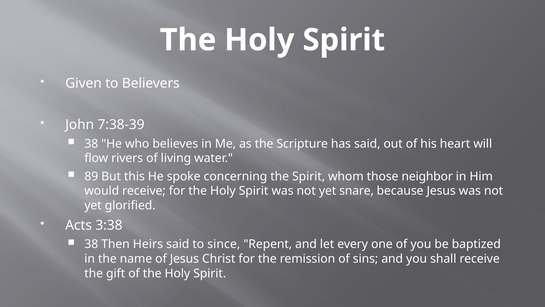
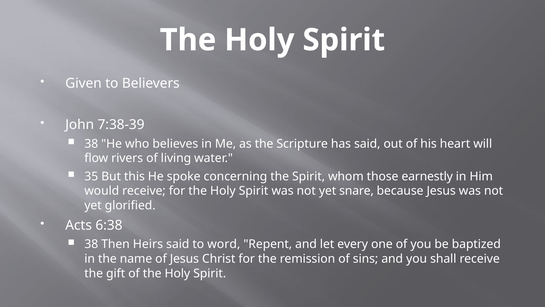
89: 89 -> 35 (91, 176)
neighbor: neighbor -> earnestly (427, 176)
3:38: 3:38 -> 6:38 (109, 225)
since: since -> word (224, 244)
